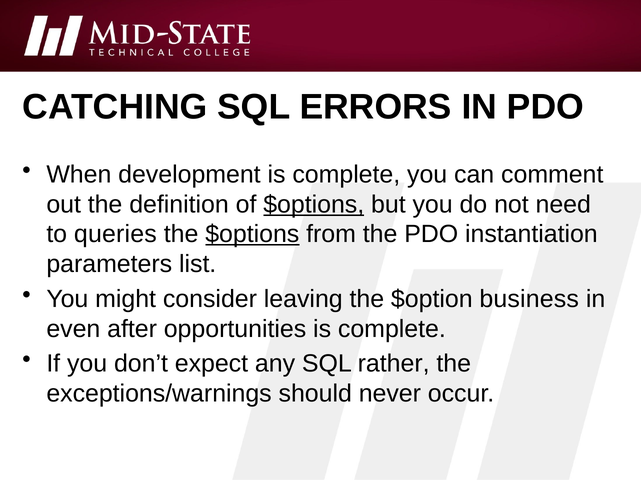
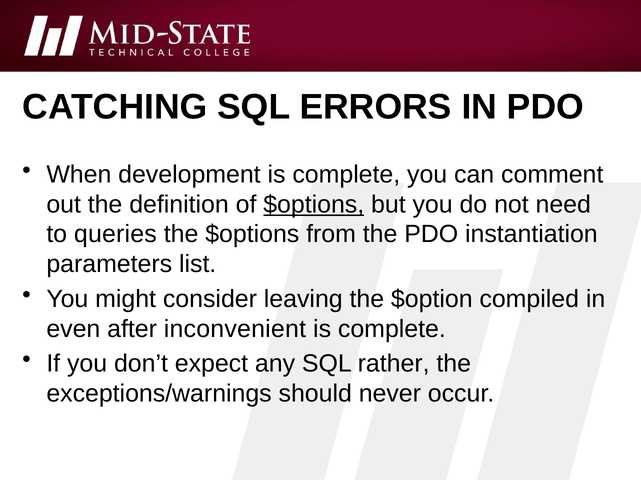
$options underline: present -> none (252, 235)
business: business -> compiled (529, 299)
opportunities: opportunities -> inconvenient (235, 329)
